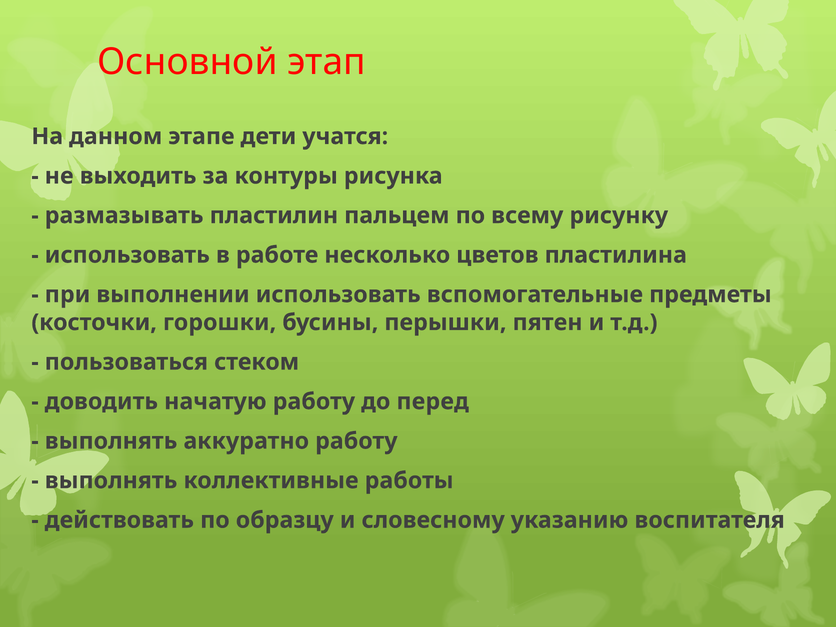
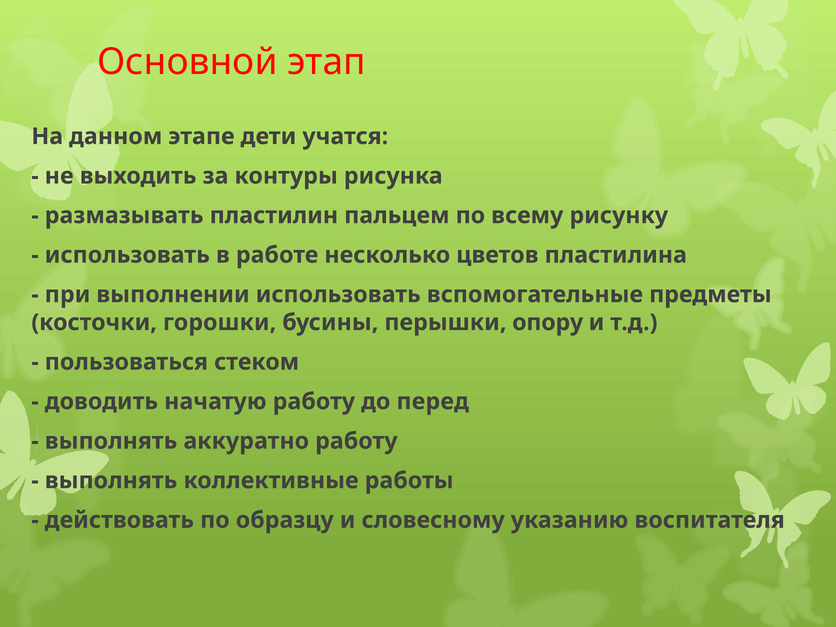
пятен: пятен -> опору (548, 322)
